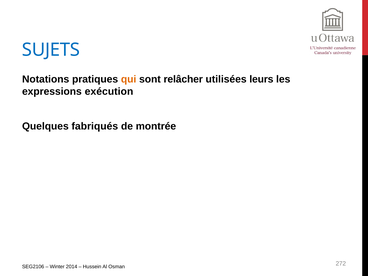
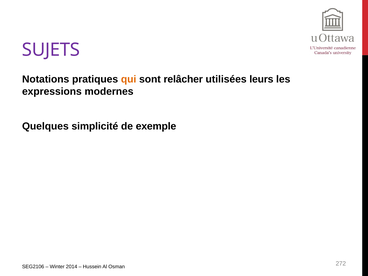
SUJETS colour: blue -> purple (51, 50)
exécution: exécution -> modernes (109, 91)
fabriqués: fabriqués -> simplicité (95, 126)
montrée: montrée -> exemple (156, 126)
